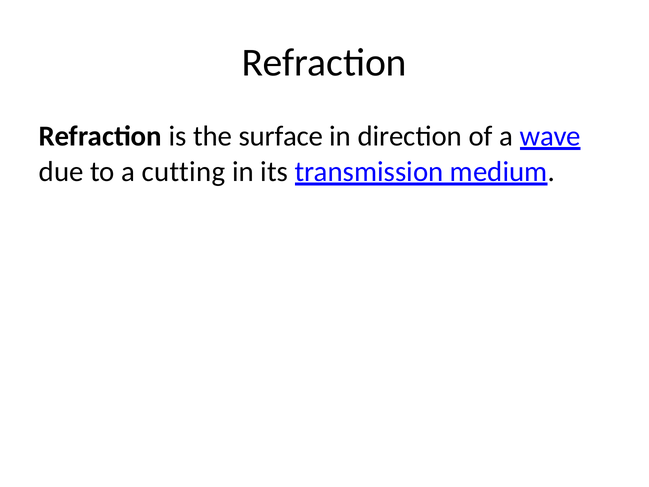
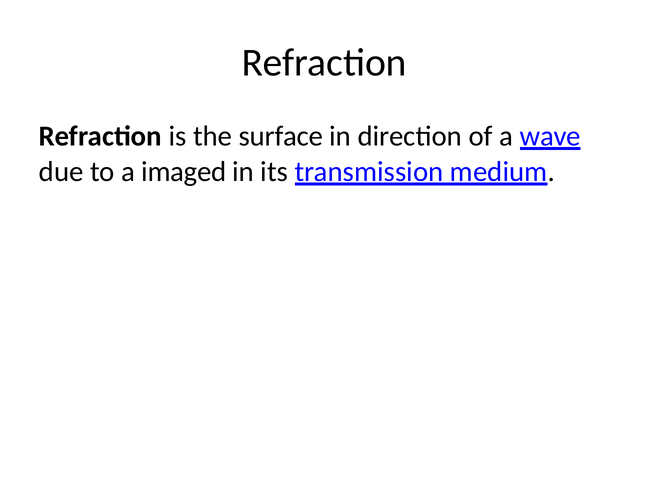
cutting: cutting -> imaged (184, 171)
